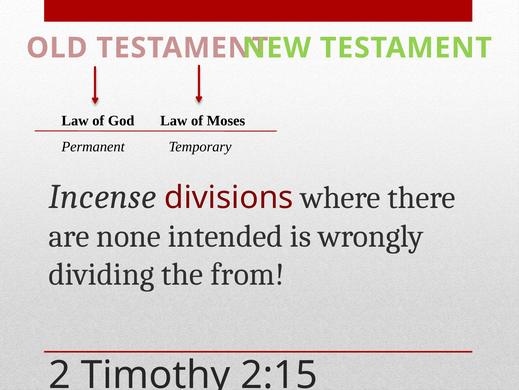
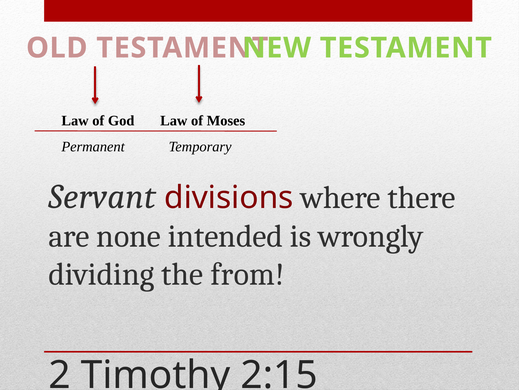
Incense: Incense -> Servant (102, 196)
